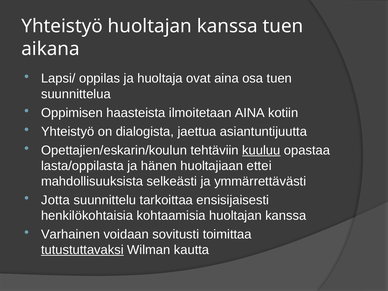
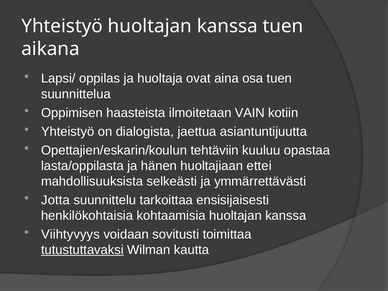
ilmoitetaan AINA: AINA -> VAIN (250, 113)
kuuluu underline: present -> none (261, 150)
Varhainen: Varhainen -> Viihtyvyys (70, 234)
